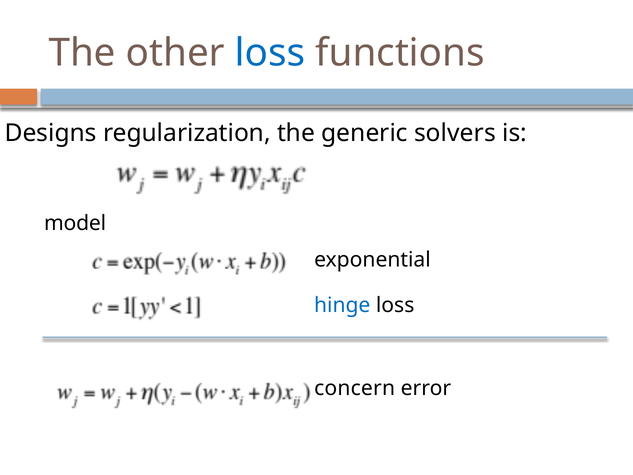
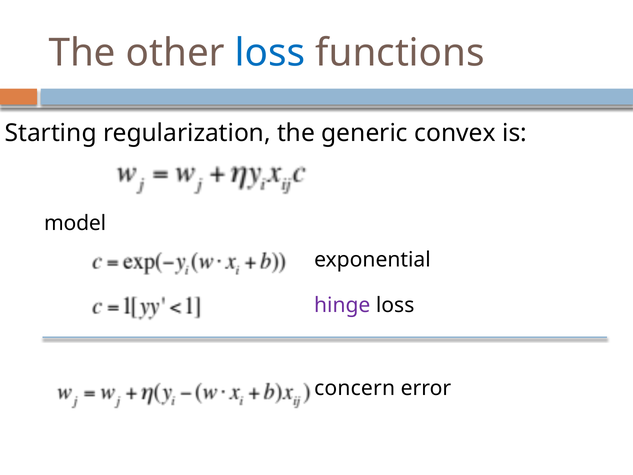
Designs: Designs -> Starting (51, 133)
solvers: solvers -> convex (455, 133)
hinge colour: blue -> purple (342, 305)
